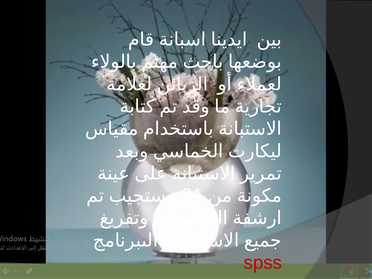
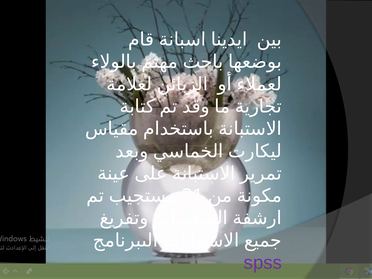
spss colour: red -> purple (263, 263)
